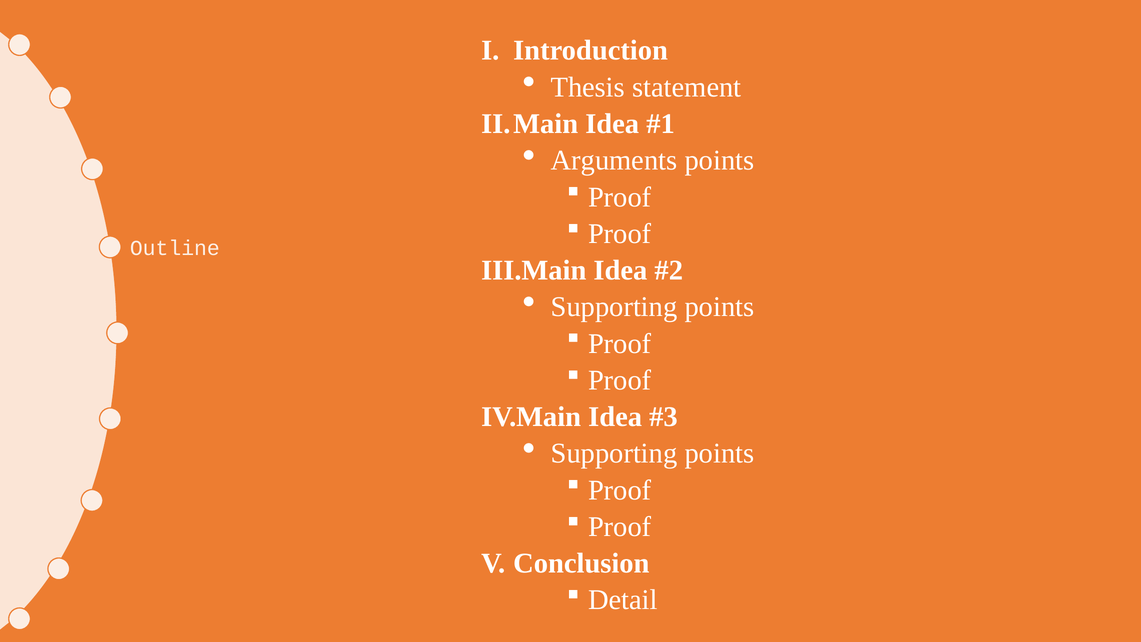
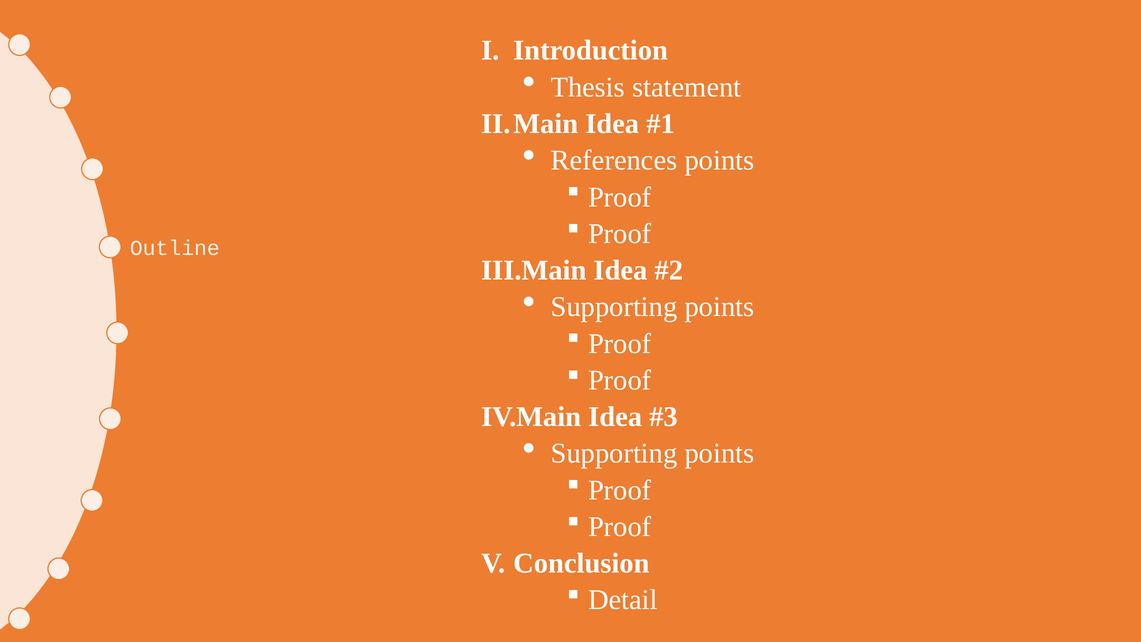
Arguments: Arguments -> References (614, 160)
